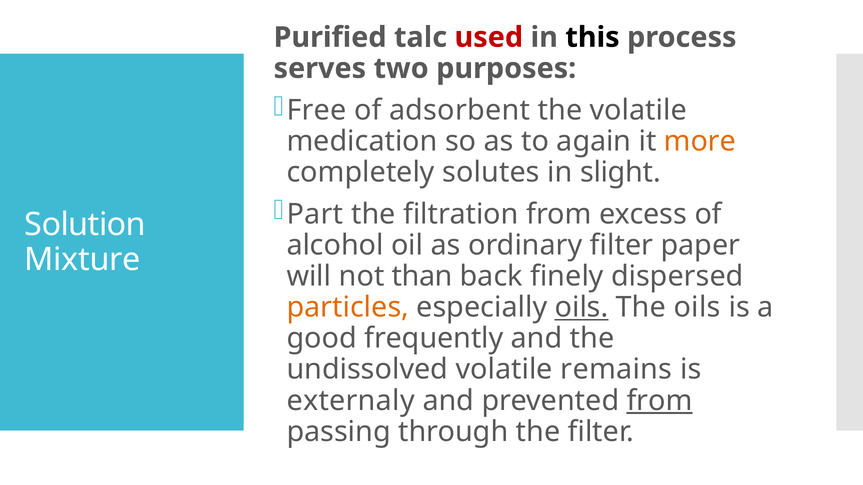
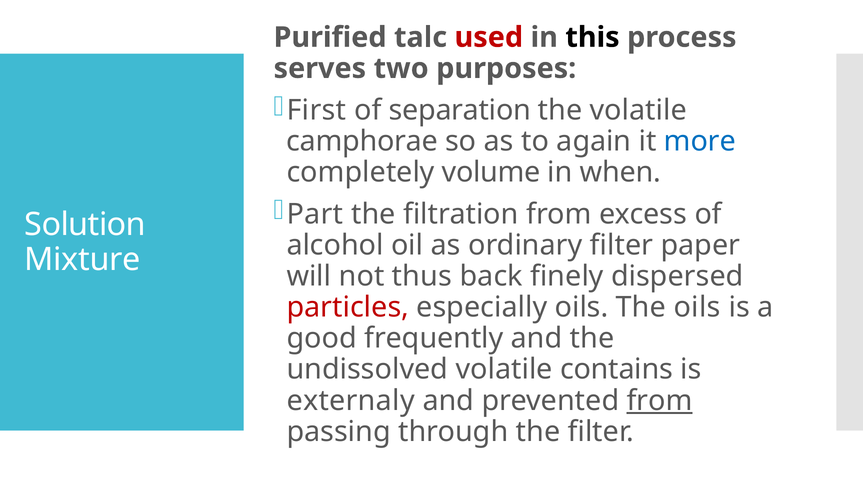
Free: Free -> First (317, 110)
adsorbent: adsorbent -> separation (460, 110)
medication: medication -> camphorae (362, 141)
more colour: orange -> blue (700, 141)
solutes: solutes -> volume (491, 172)
slight: slight -> when (620, 172)
than: than -> thus (422, 277)
particles colour: orange -> red (348, 308)
oils underline: present -> none (582, 308)
remains: remains -> contains (617, 370)
